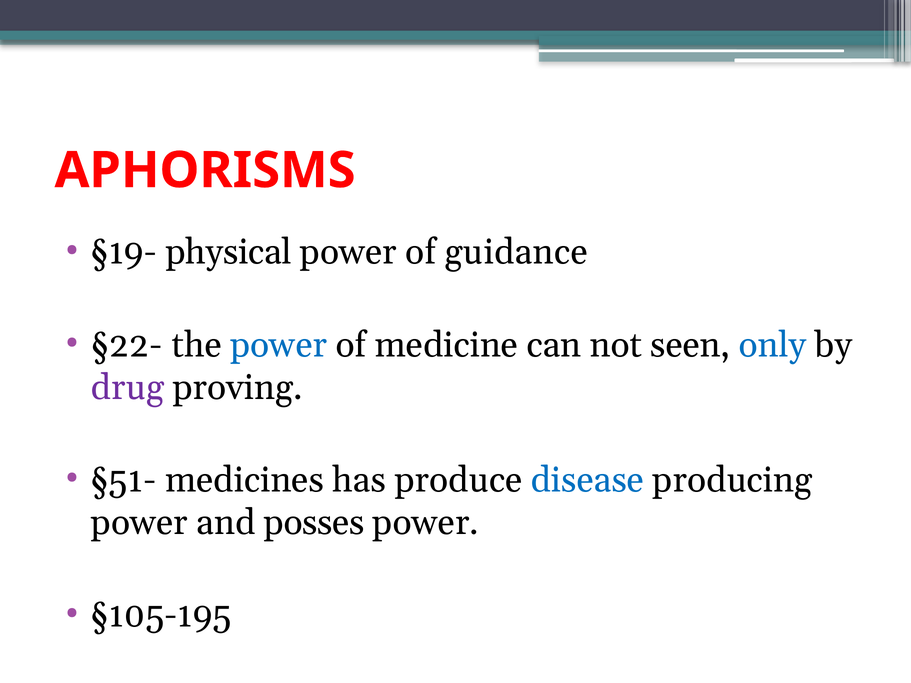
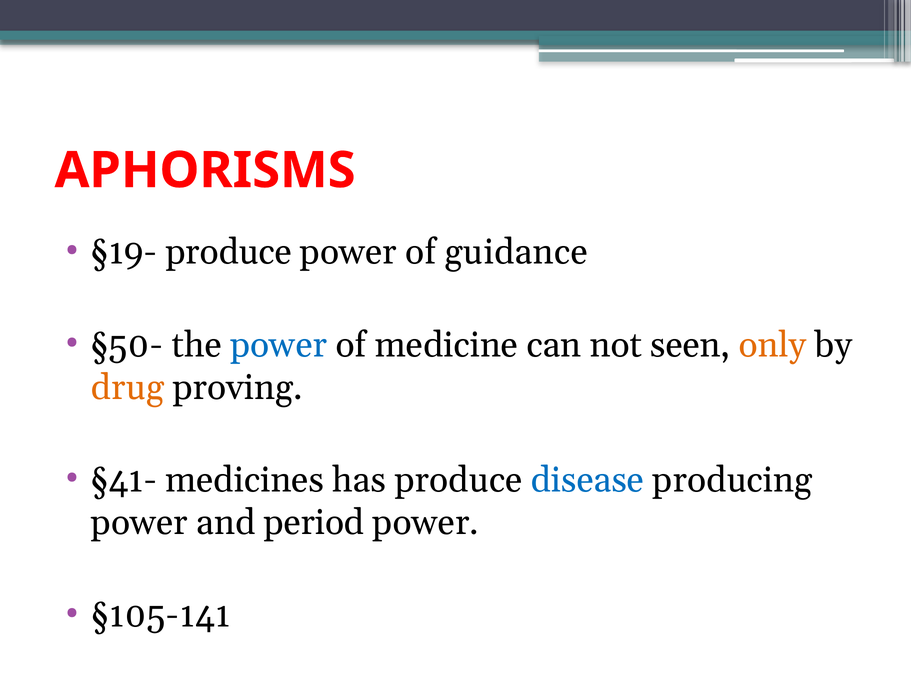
§19- physical: physical -> produce (229, 252)
§22-: §22- -> §50- (127, 345)
only colour: blue -> orange (773, 345)
drug colour: purple -> orange (128, 388)
§51-: §51- -> §41- (124, 480)
posses: posses -> period (314, 523)
§105-195: §105-195 -> §105-141 (161, 615)
